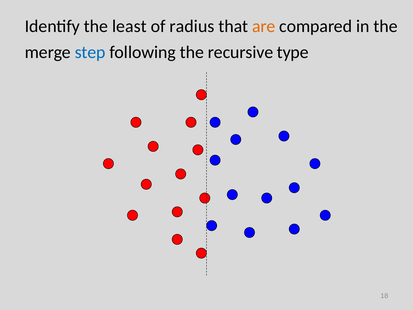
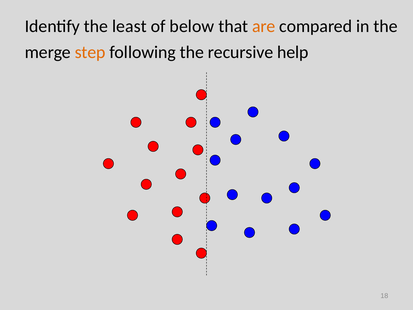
radius: radius -> below (192, 26)
step colour: blue -> orange (90, 52)
type: type -> help (293, 52)
